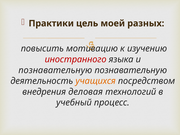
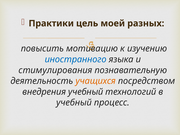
иностранного colour: red -> blue (76, 59)
познавательную: познавательную -> стимулирования (55, 70)
внедрения деловая: деловая -> учебный (86, 92)
